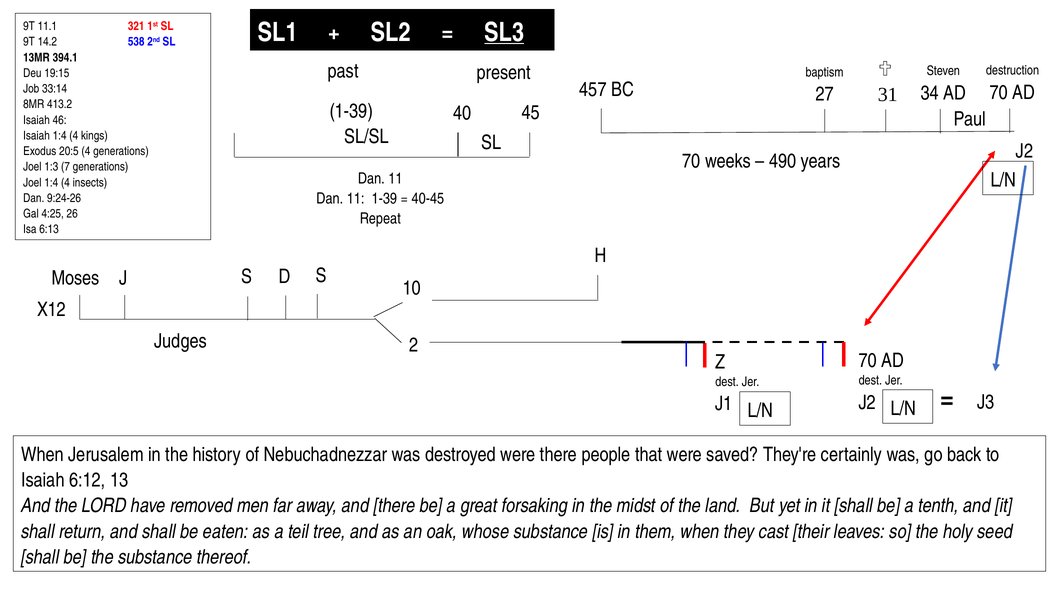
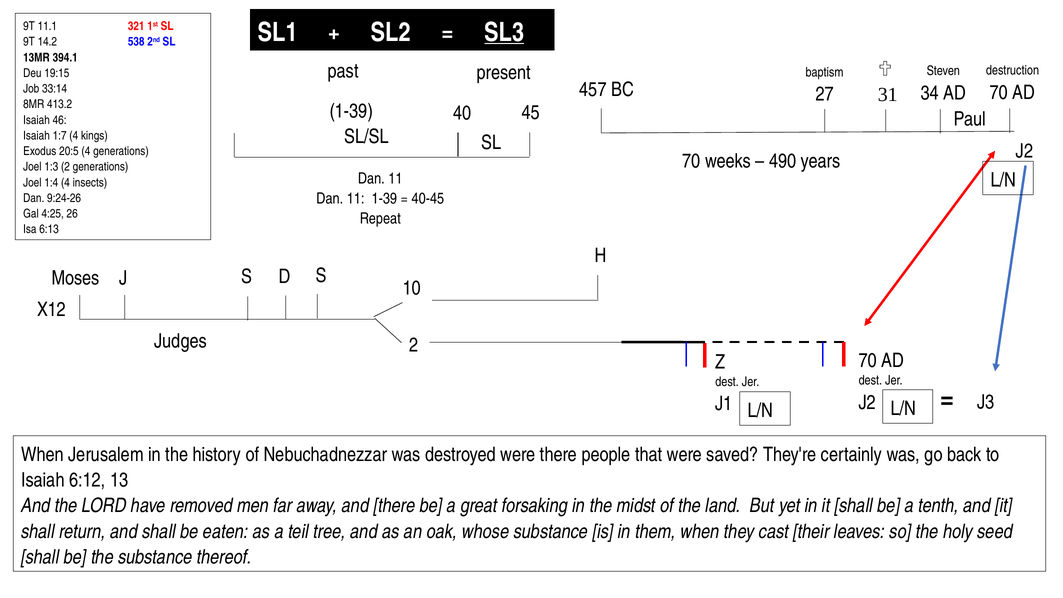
Isaiah 1:4: 1:4 -> 1:7 (60, 136)
1:3 7: 7 -> 2 (65, 167)
